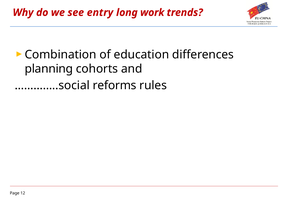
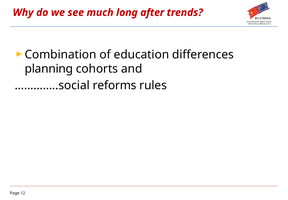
entry: entry -> much (100, 12)
work: work -> after (152, 12)
